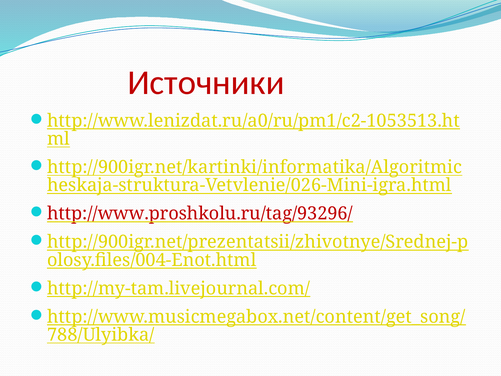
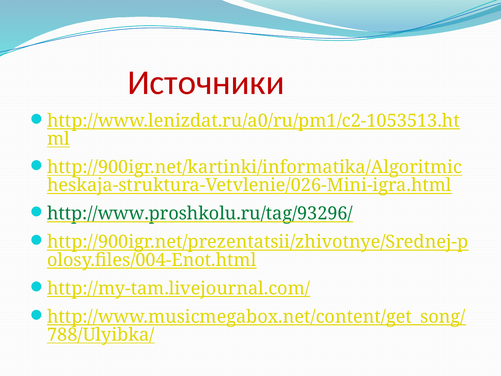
http://www.proshkolu.ru/tag/93296/ colour: red -> green (200, 213)
